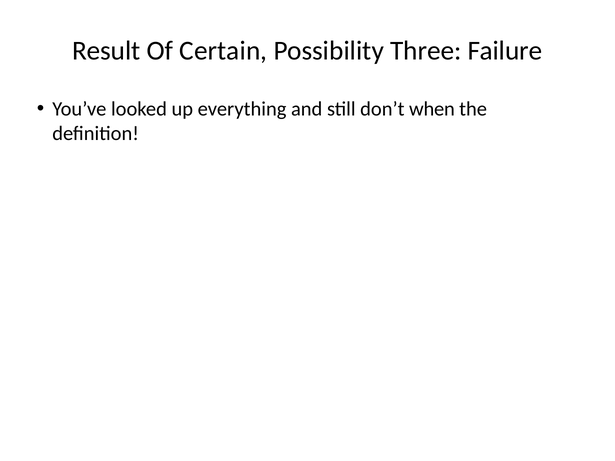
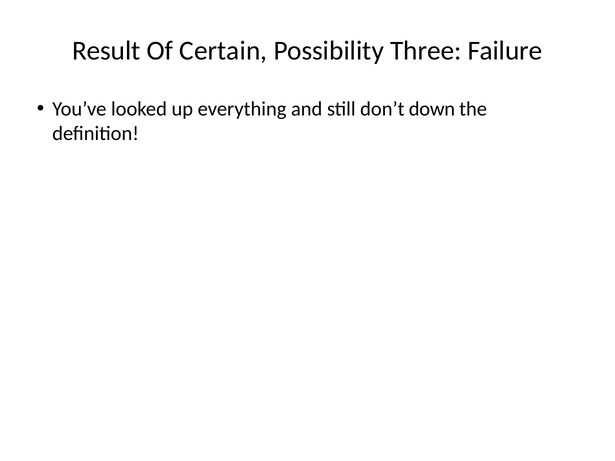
when: when -> down (432, 109)
